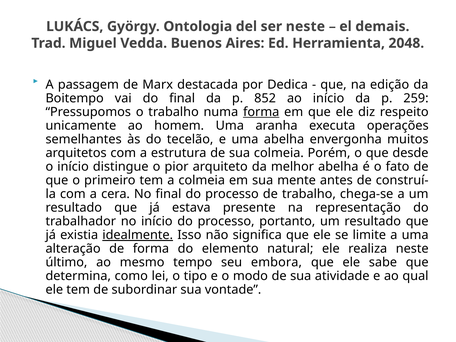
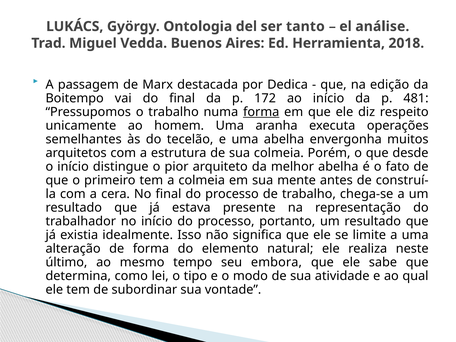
ser neste: neste -> tanto (305, 26)
demais: demais -> análise (382, 26)
2048: 2048 -> 2018 (406, 43)
852: 852 -> 172 (265, 98)
259: 259 -> 481 (416, 98)
idealmente underline: present -> none (138, 235)
